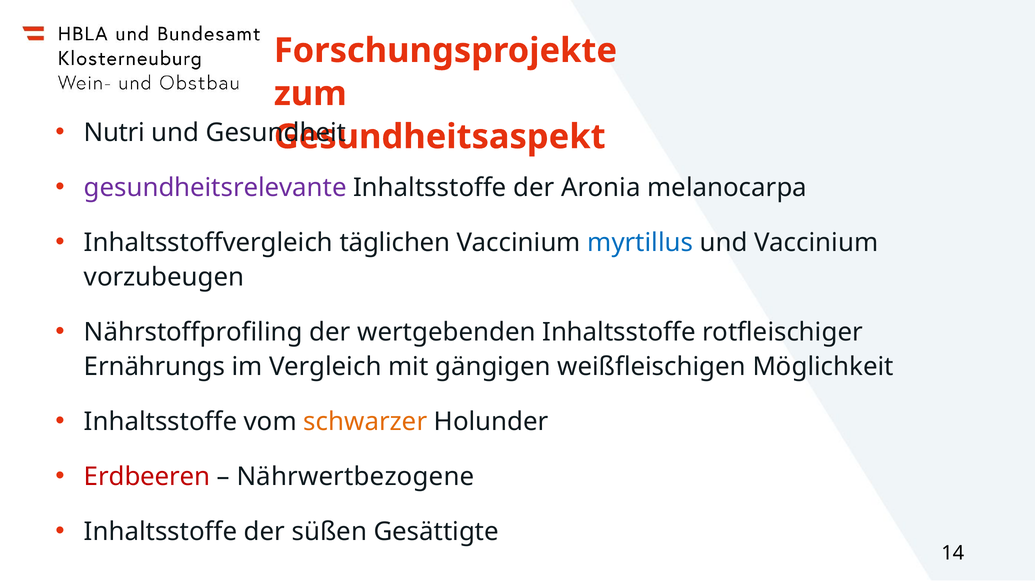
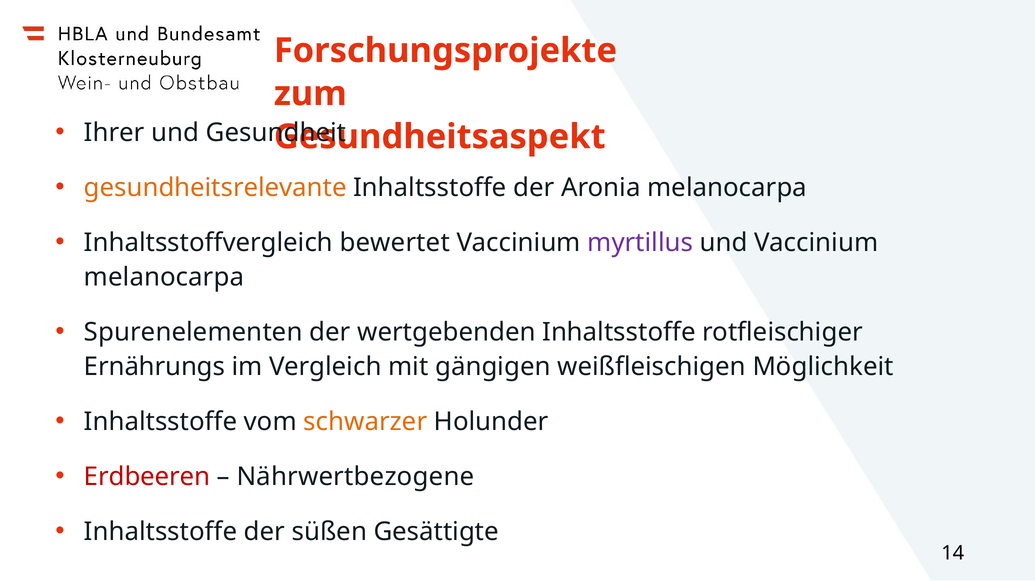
Nutri: Nutri -> Ihrer (114, 133)
gesundheitsrelevante colour: purple -> orange (215, 188)
täglichen: täglichen -> bewertet (395, 243)
myrtillus colour: blue -> purple (640, 243)
vorzubeugen: vorzubeugen -> melanocarpa (164, 277)
Nährstoffprofiling: Nährstoffprofiling -> Spurenelementen (193, 332)
